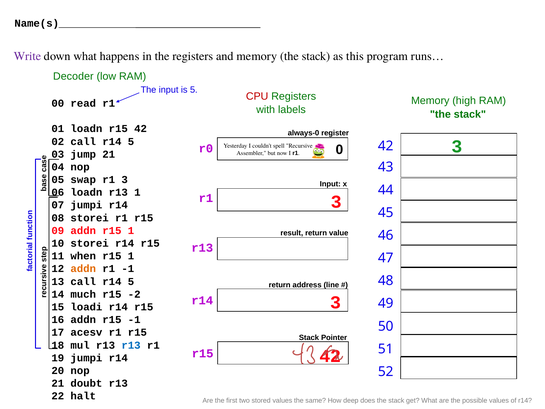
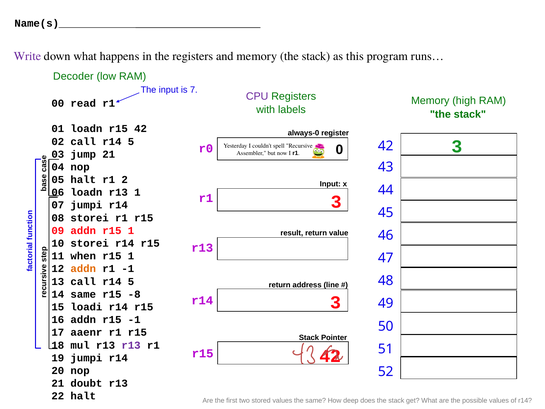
is 5: 5 -> 7 (194, 90)
CPU colour: red -> purple (257, 96)
05 swap: swap -> halt (83, 180)
r1 3: 3 -> 2 (125, 180)
14 much: much -> same (83, 294)
-2: -2 -> -8 (134, 294)
acesv: acesv -> aaenr (86, 332)
r13 colour: blue -> purple (131, 345)
